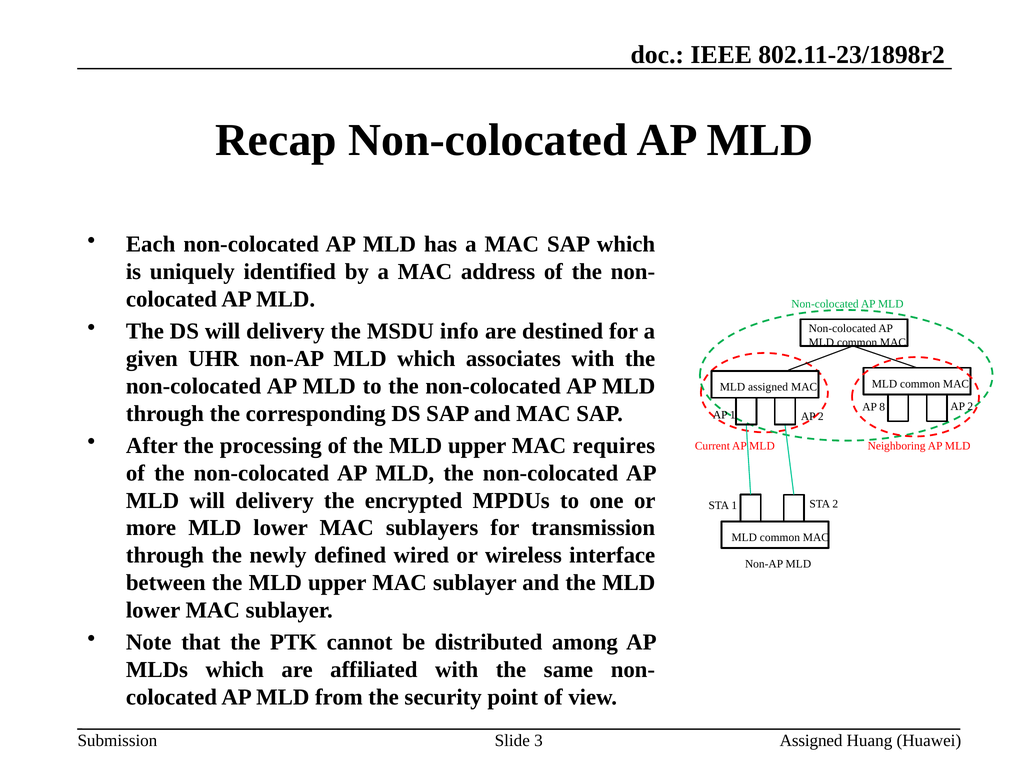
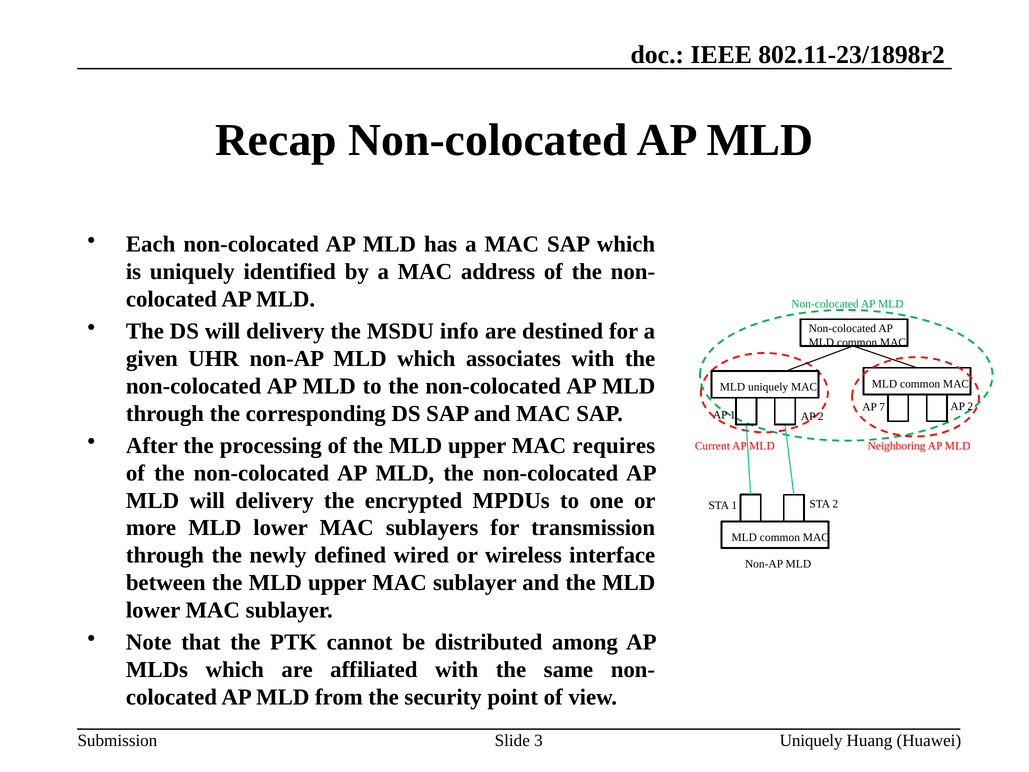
MLD assigned: assigned -> uniquely (768, 387)
8: 8 -> 7 (882, 407)
Assigned: Assigned -> Uniquely (811, 740)
